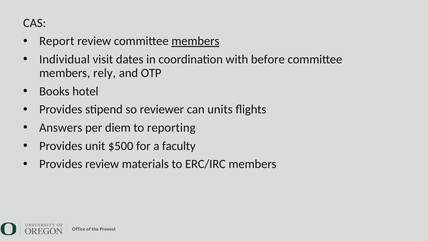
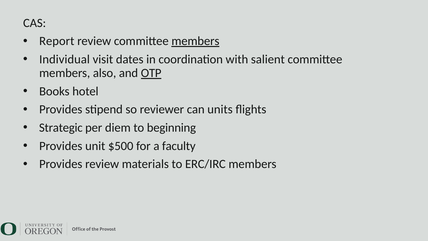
before: before -> salient (268, 59)
rely: rely -> also (105, 73)
OTP underline: none -> present (151, 73)
Answers: Answers -> Strategic (61, 128)
reporting: reporting -> beginning (171, 128)
